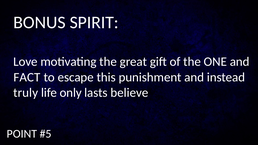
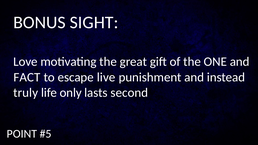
SPIRIT: SPIRIT -> SIGHT (94, 22)
this: this -> live (106, 77)
believe: believe -> second (129, 93)
